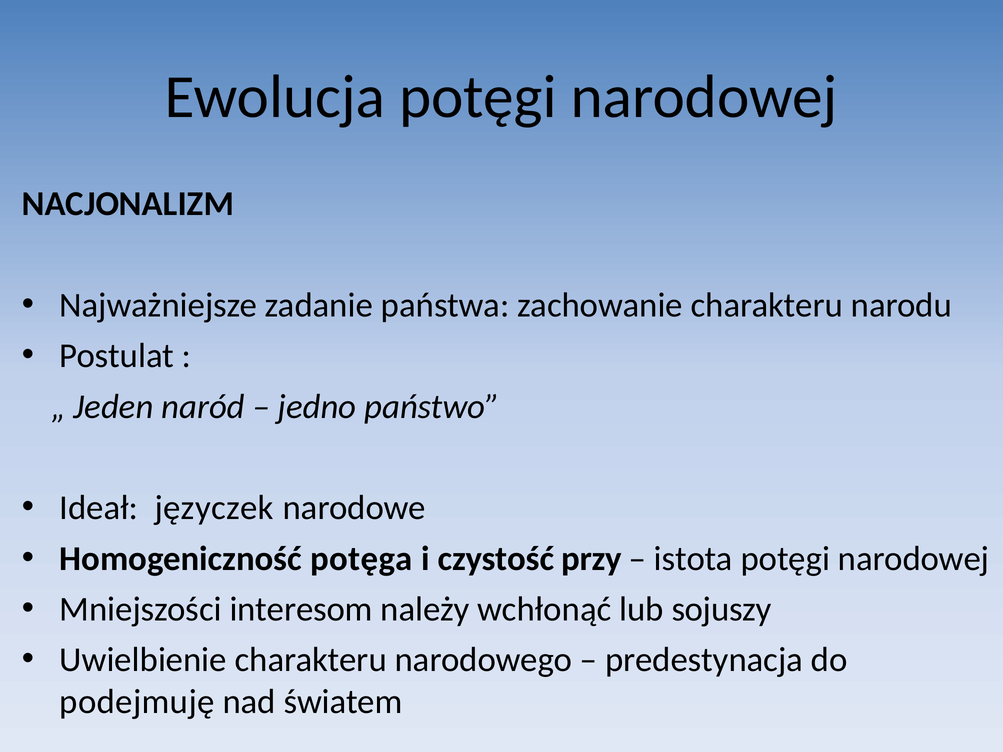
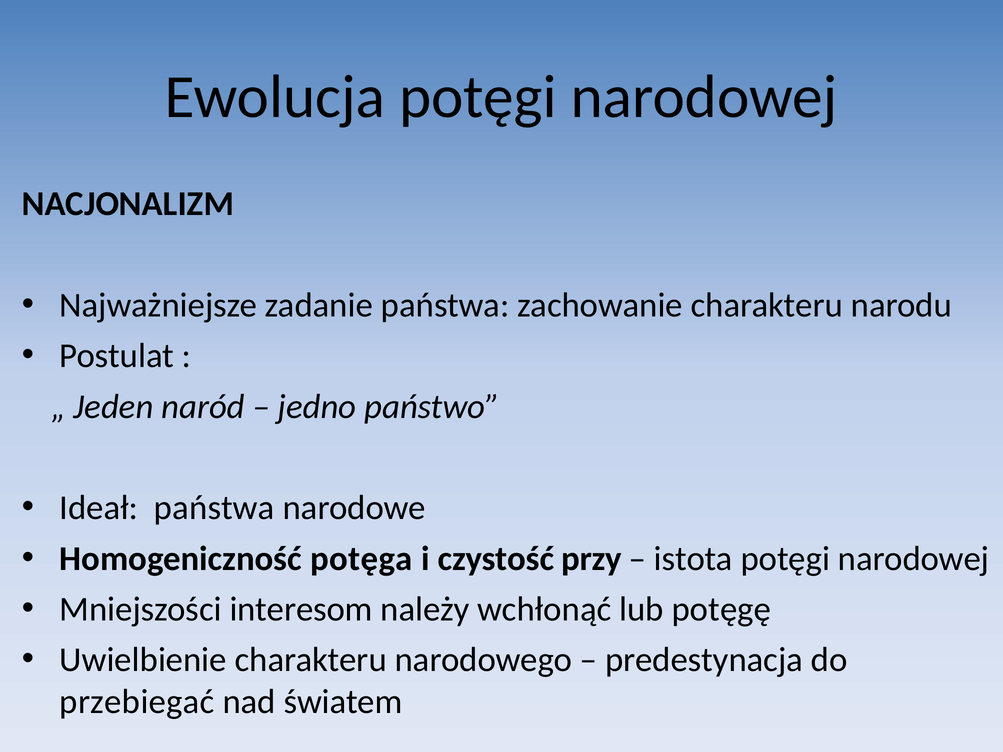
Ideał języczek: języczek -> państwa (214, 508)
sojuszy: sojuszy -> potęgę (721, 609)
podejmuję: podejmuję -> przebiegać (137, 702)
